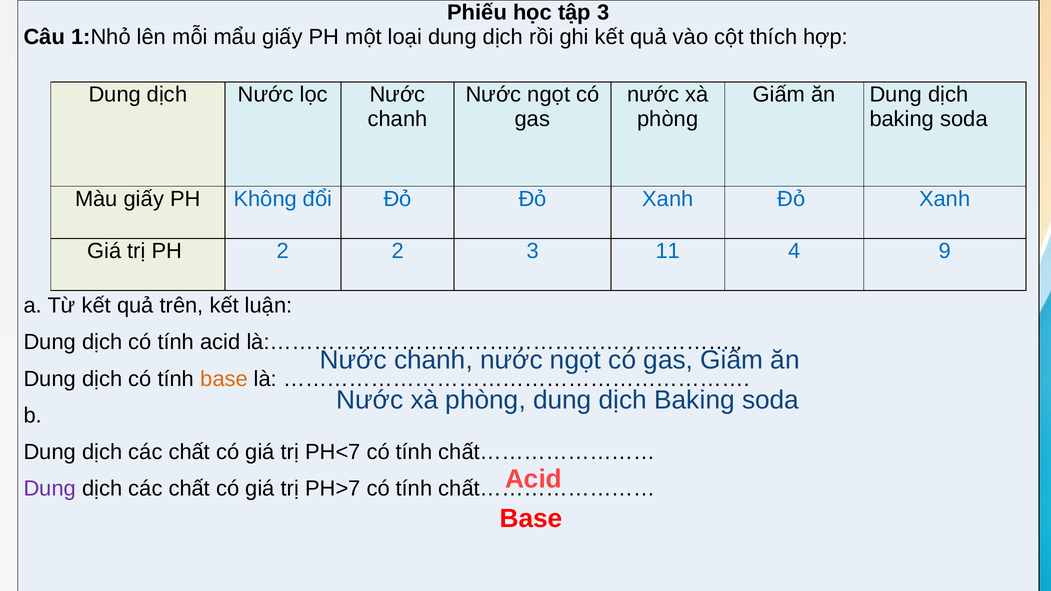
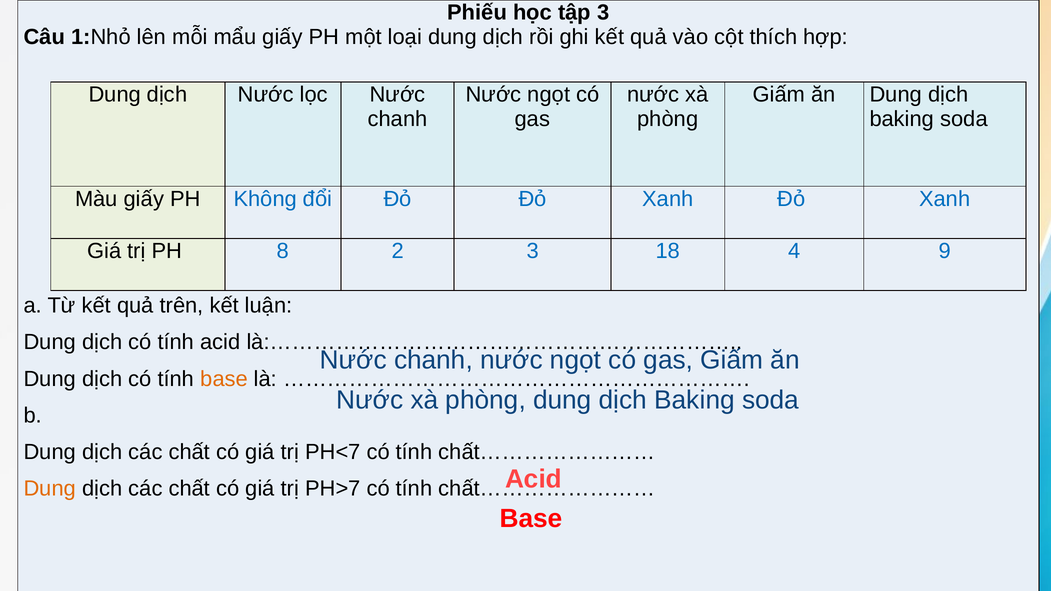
PH 2: 2 -> 8 (283, 251)
11: 11 -> 18 (668, 251)
Dung colour: purple -> orange (50, 489)
